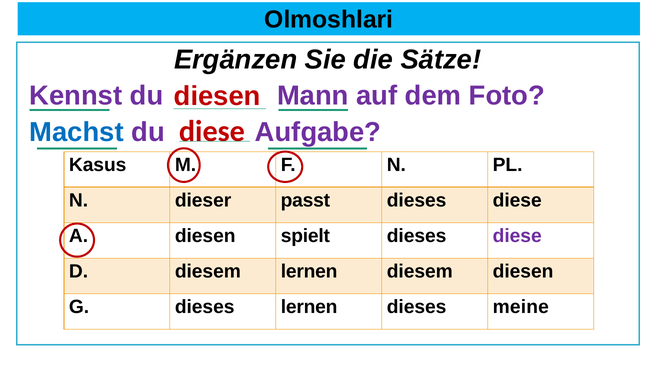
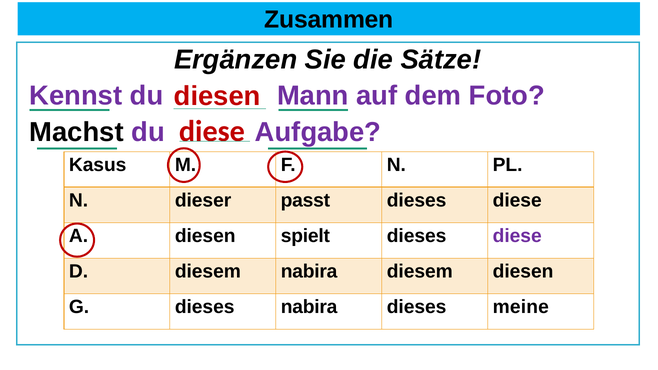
Olmoshlari: Olmoshlari -> Zusammen (329, 19)
Machst colour: blue -> black (77, 132)
diesem lernen: lernen -> nabira (309, 272)
dieses lernen: lernen -> nabira (309, 307)
